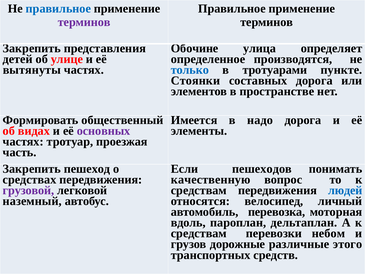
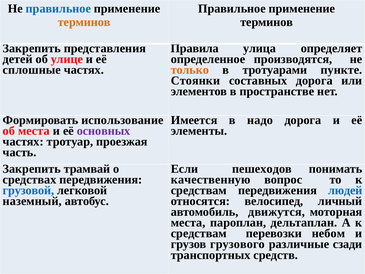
терминов colour: purple -> orange (84, 22)
Обочине: Обочине -> Правила (195, 48)
вытянуты: вытянуты -> сплошные (32, 70)
только colour: blue -> orange (190, 70)
общественный: общественный -> использование (122, 120)
об видах: видах -> места (34, 131)
пешеход: пешеход -> трамвай (87, 169)
грузовой colour: purple -> blue (28, 190)
перевозка: перевозка -> движутся (277, 212)
вдоль: вдоль -> места (188, 222)
дорожные: дорожные -> грузового (237, 244)
этого: этого -> сзади (348, 244)
